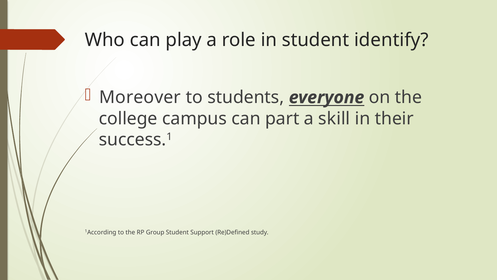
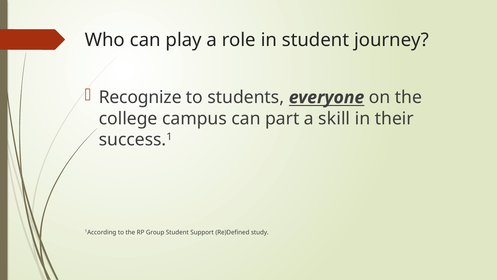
identify: identify -> journey (391, 40)
Moreover: Moreover -> Recognize (140, 97)
